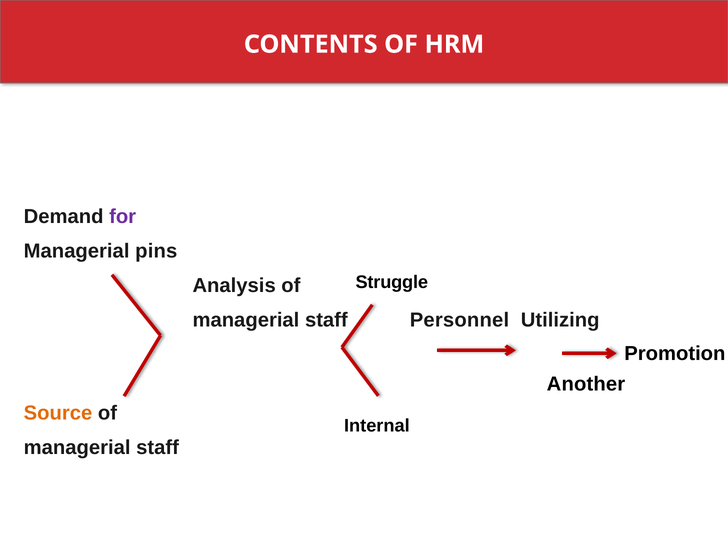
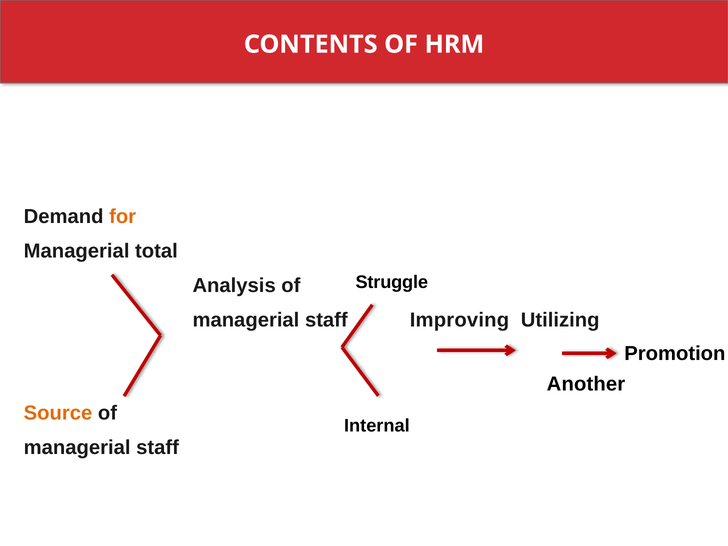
for colour: purple -> orange (123, 217)
pins: pins -> total (156, 251)
Personnel: Personnel -> Improving (459, 320)
